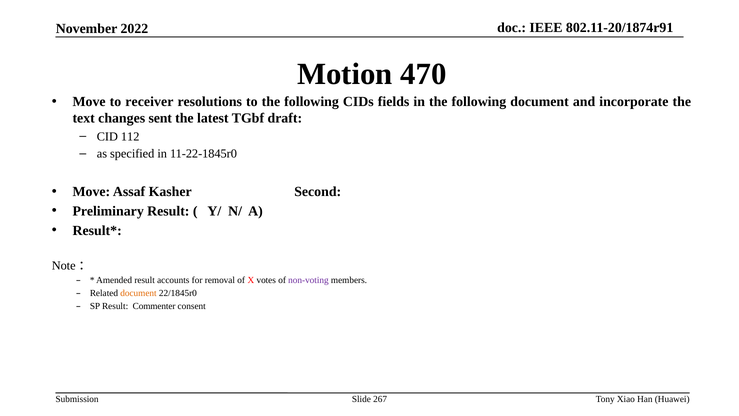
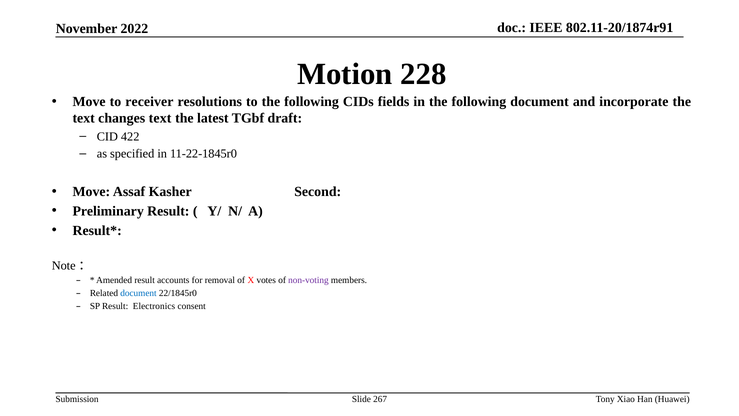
470: 470 -> 228 (423, 74)
changes sent: sent -> text (160, 118)
112: 112 -> 422 (130, 136)
document colour: orange -> blue (138, 293)
Commenter: Commenter -> Electronics (154, 306)
